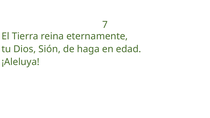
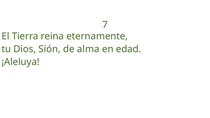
haga: haga -> alma (88, 49)
